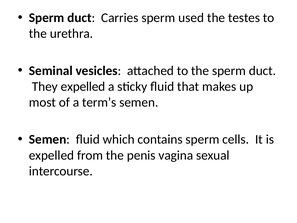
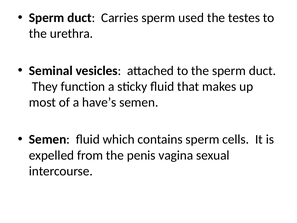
They expelled: expelled -> function (83, 86)
term’s: term’s -> have’s (99, 102)
